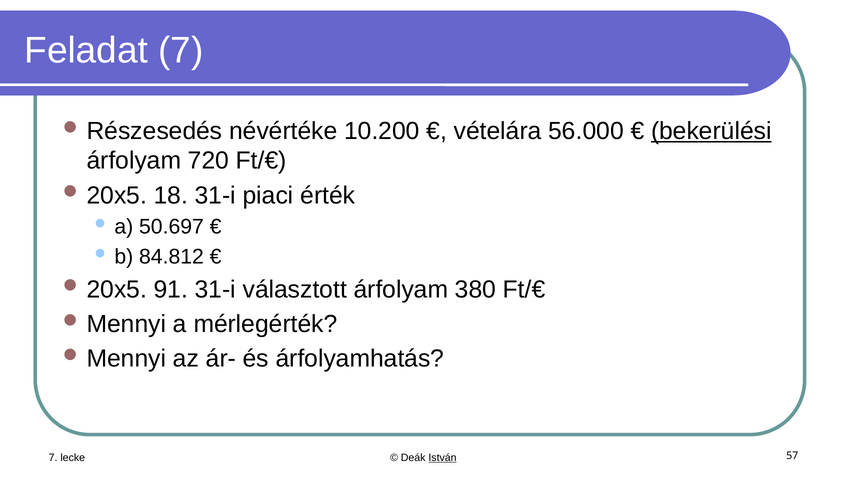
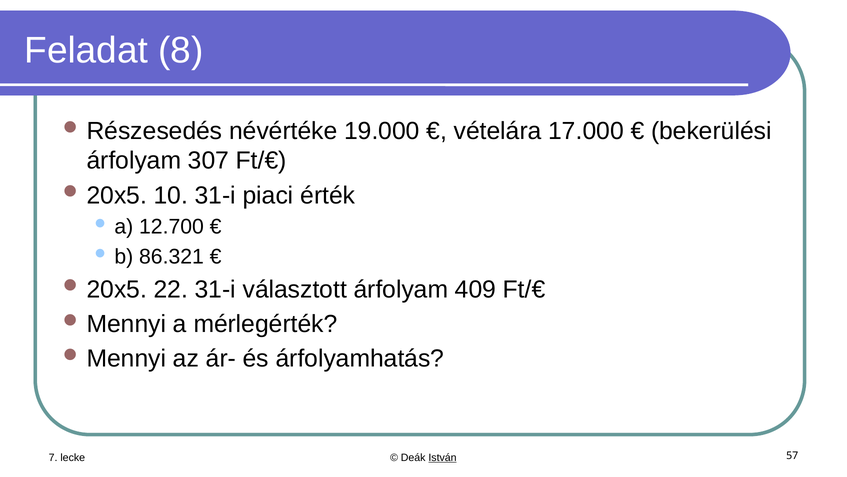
Feladat 7: 7 -> 8 (181, 50)
10.200: 10.200 -> 19.000 (382, 131)
56.000: 56.000 -> 17.000 (586, 131)
bekerülési underline: present -> none (711, 131)
720: 720 -> 307 (209, 161)
18: 18 -> 10 (171, 195)
50.697: 50.697 -> 12.700 (171, 227)
84.812: 84.812 -> 86.321 (171, 256)
91: 91 -> 22 (171, 289)
380: 380 -> 409 (476, 289)
